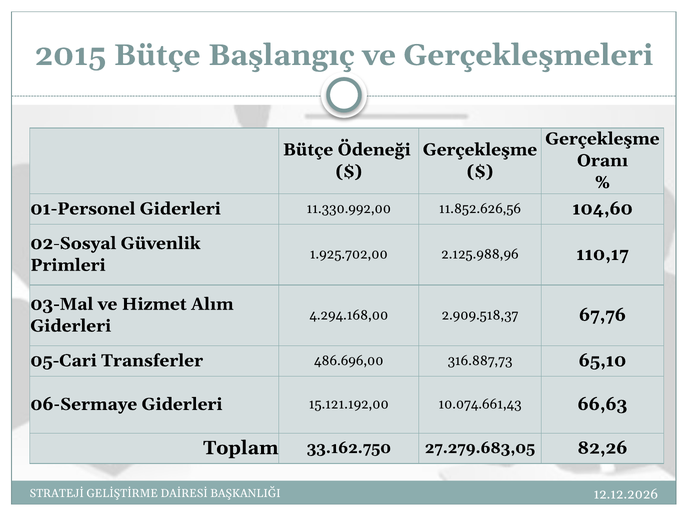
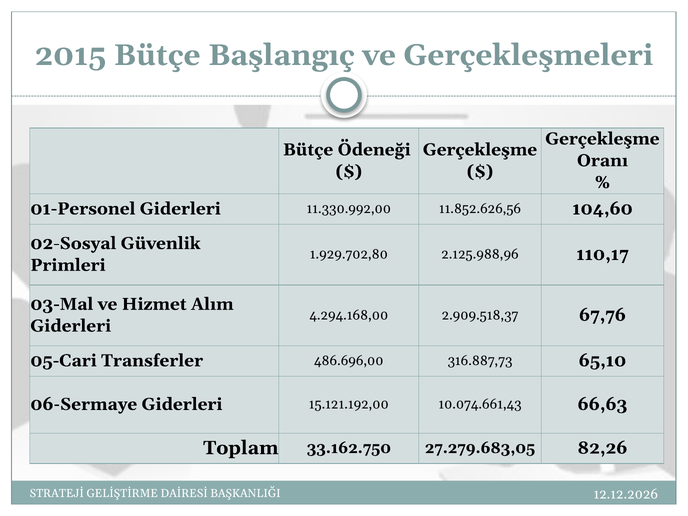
1.925.702,00: 1.925.702,00 -> 1.929.702,80 (349, 254)
